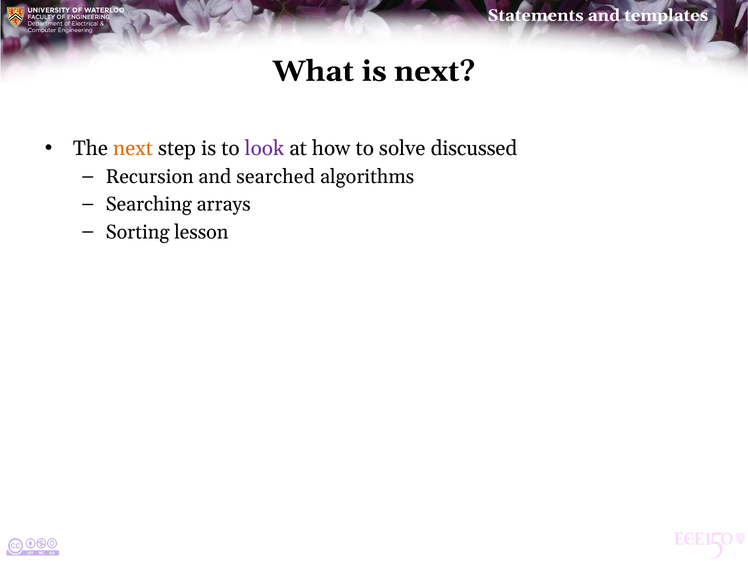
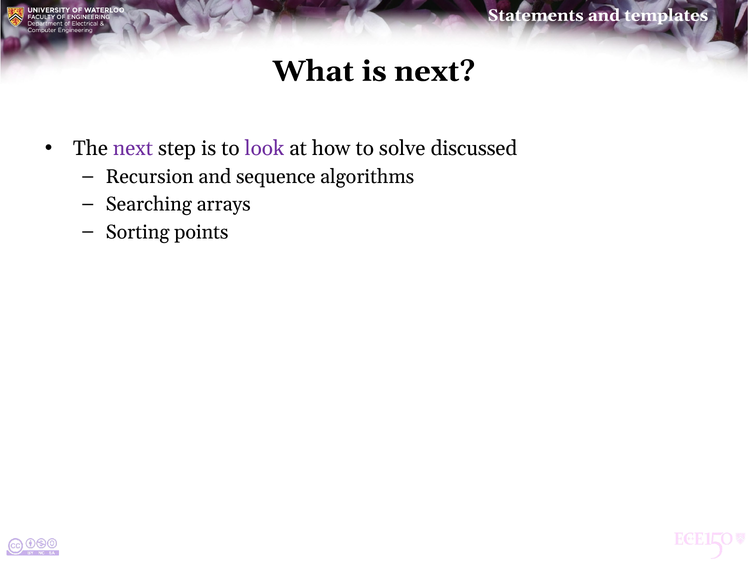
next colour: orange -> purple (133, 149)
searched: searched -> sequence (276, 177)
lesson: lesson -> points (201, 232)
